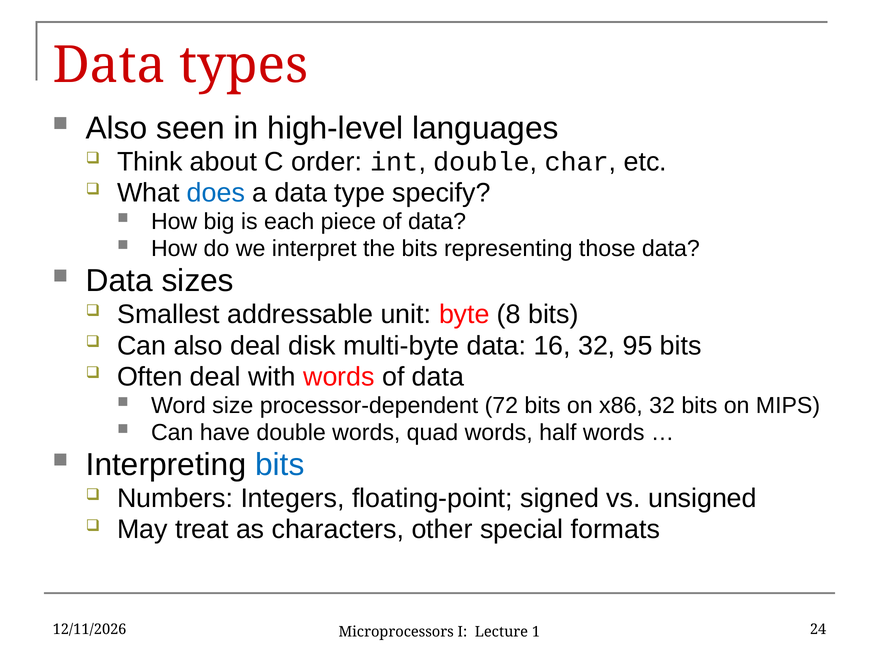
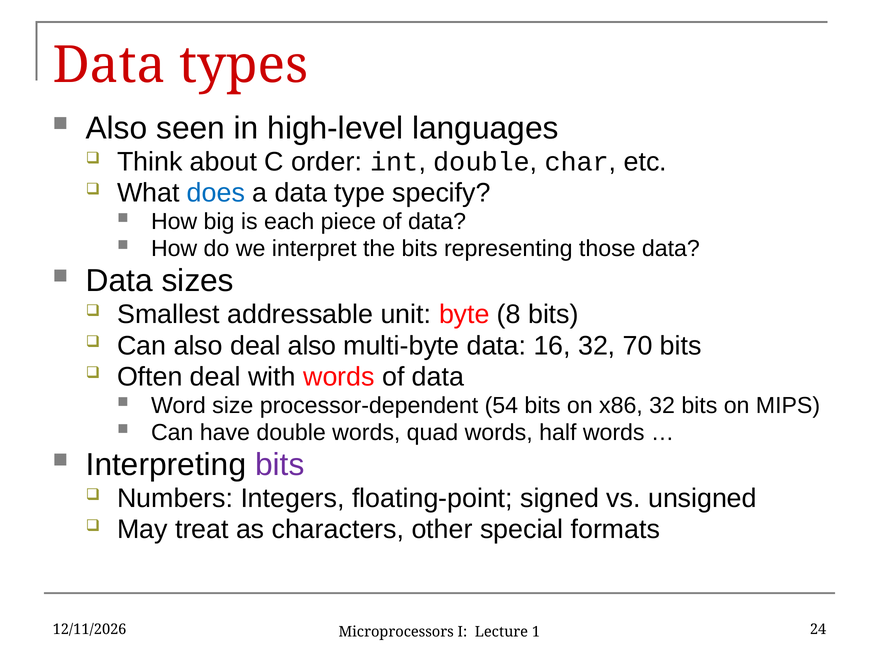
deal disk: disk -> also (312, 346)
95: 95 -> 70 (638, 346)
72: 72 -> 54 (501, 406)
bits colour: blue -> purple (280, 465)
